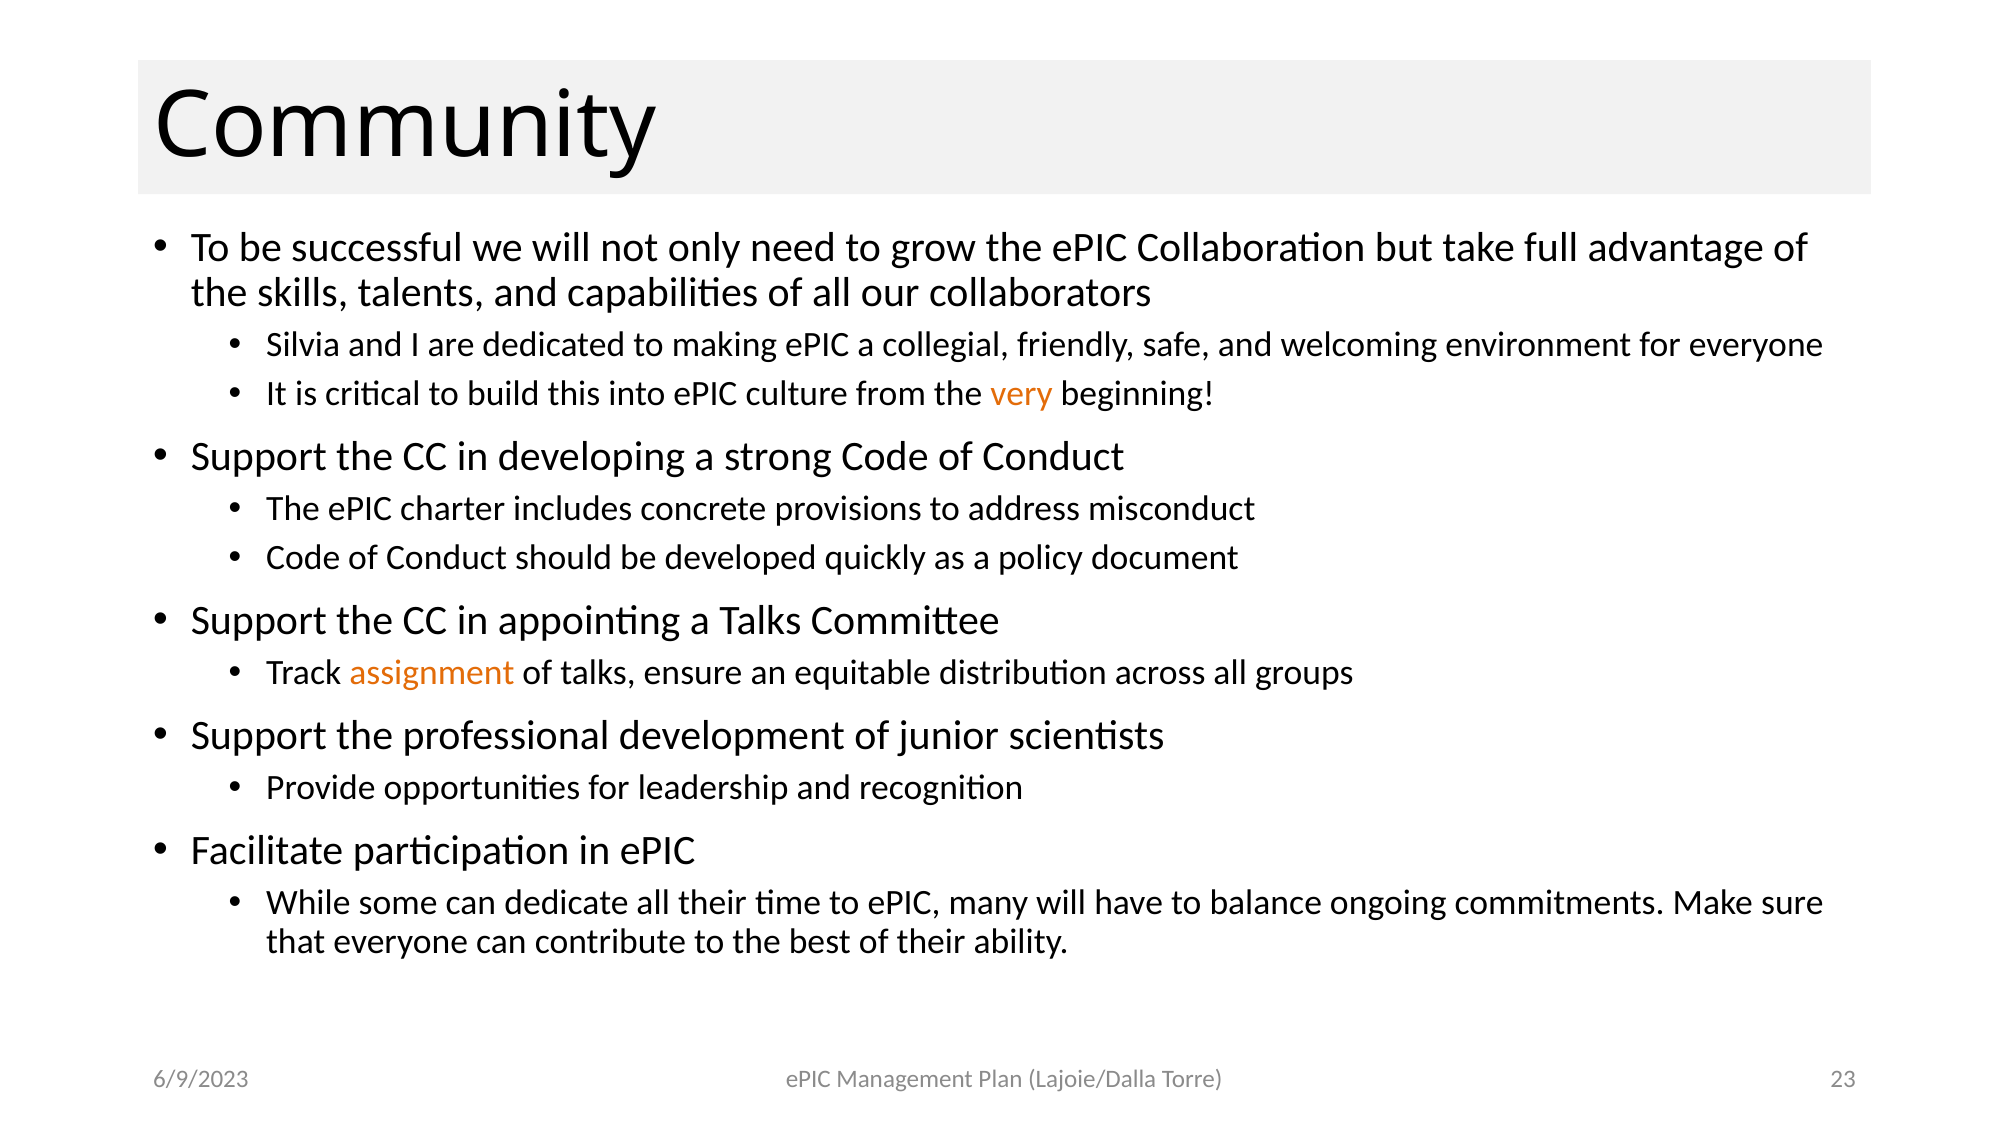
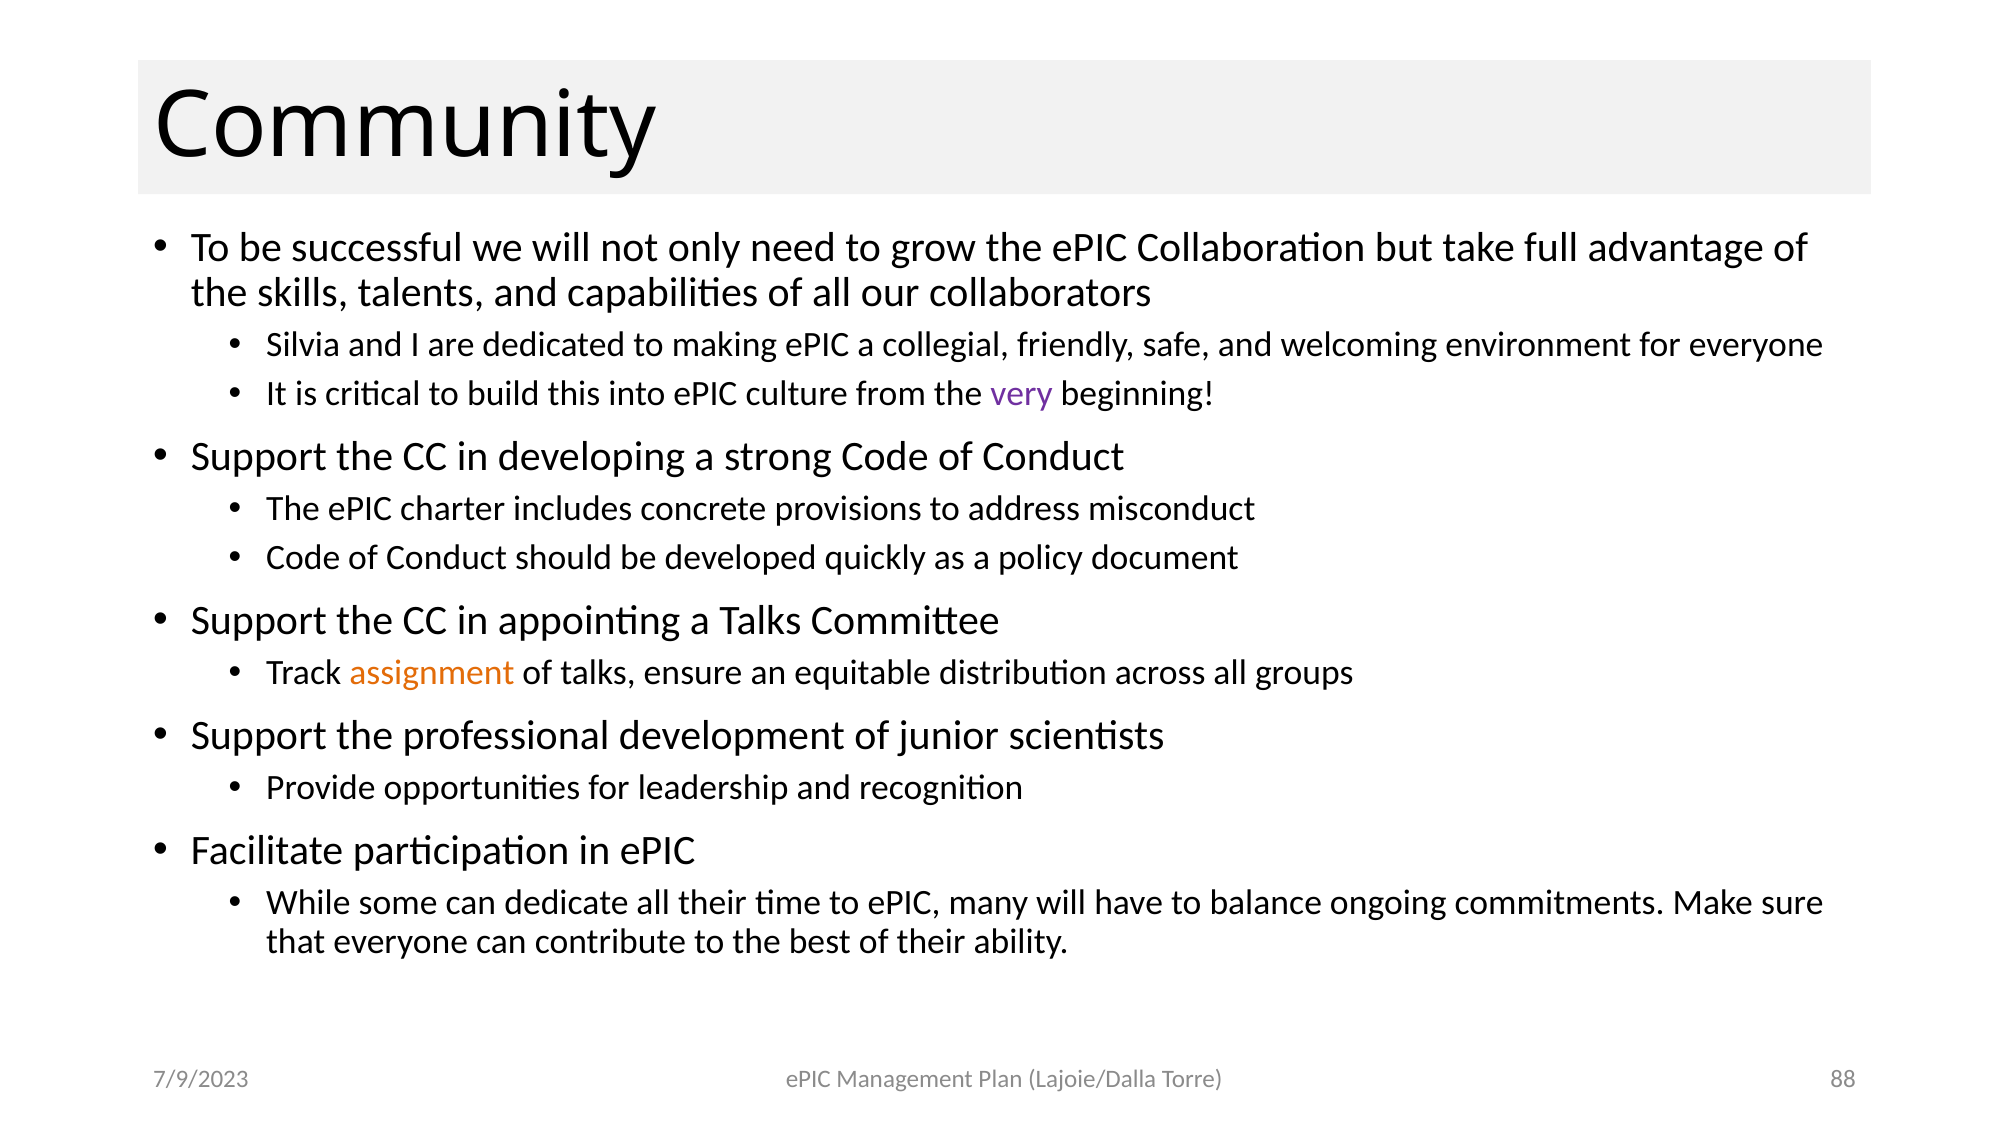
very colour: orange -> purple (1022, 394)
23: 23 -> 88 (1843, 1079)
6/9/2023: 6/9/2023 -> 7/9/2023 (201, 1079)
